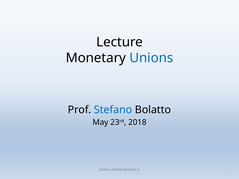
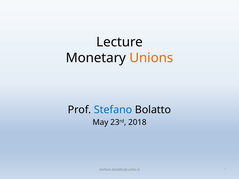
Unions colour: blue -> orange (151, 58)
